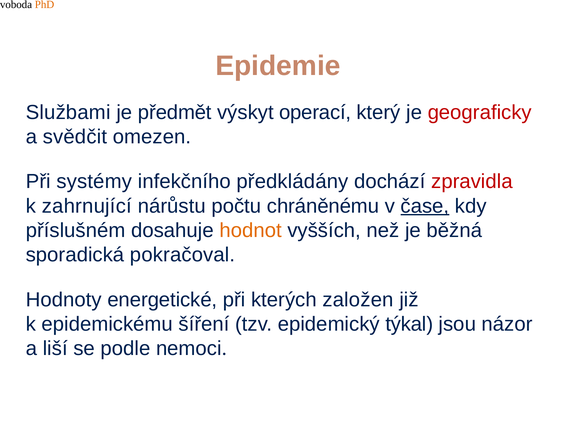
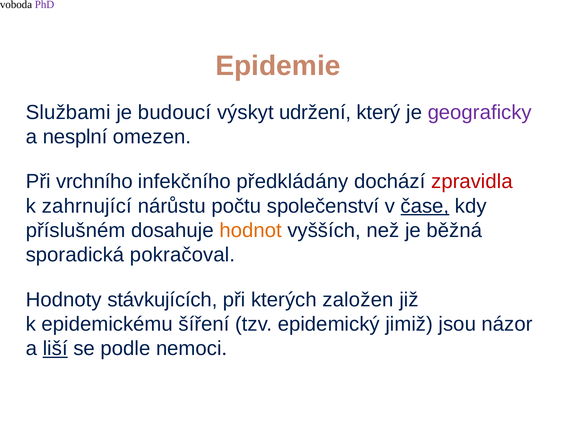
PhD colour: orange -> purple (45, 5)
předmět: předmět -> budoucí (175, 112)
operací: operací -> udržení (315, 112)
geograficky colour: red -> purple (480, 112)
svědčit: svědčit -> nesplní (75, 137)
systémy: systémy -> vrchního (94, 182)
chráněnému: chráněnému -> společenství (323, 206)
energetické: energetické -> stávkujících (162, 300)
týkal: týkal -> jimiž (409, 324)
liší underline: none -> present (55, 348)
